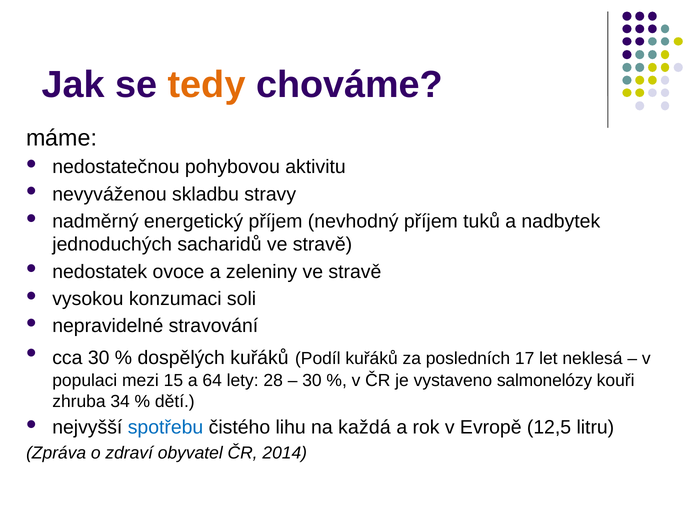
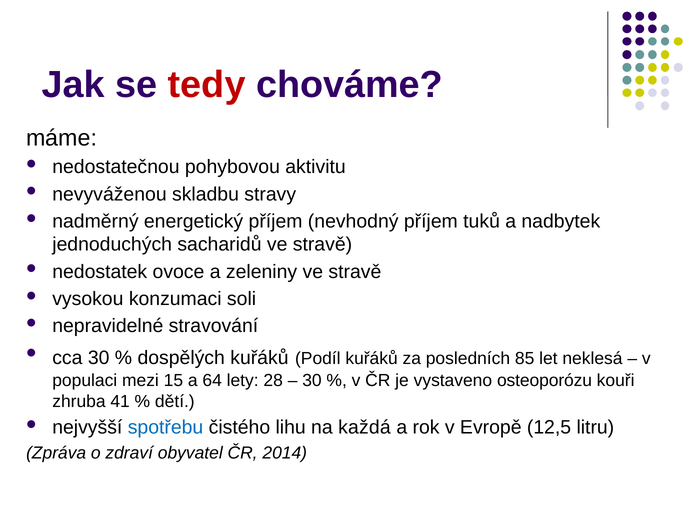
tedy colour: orange -> red (207, 85)
17: 17 -> 85 (525, 359)
salmonelózy: salmonelózy -> osteoporózu (545, 381)
34: 34 -> 41 (120, 402)
